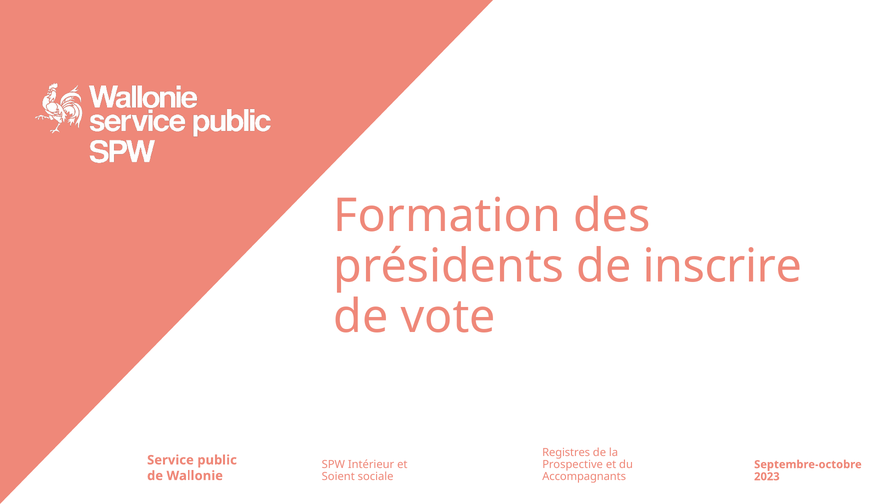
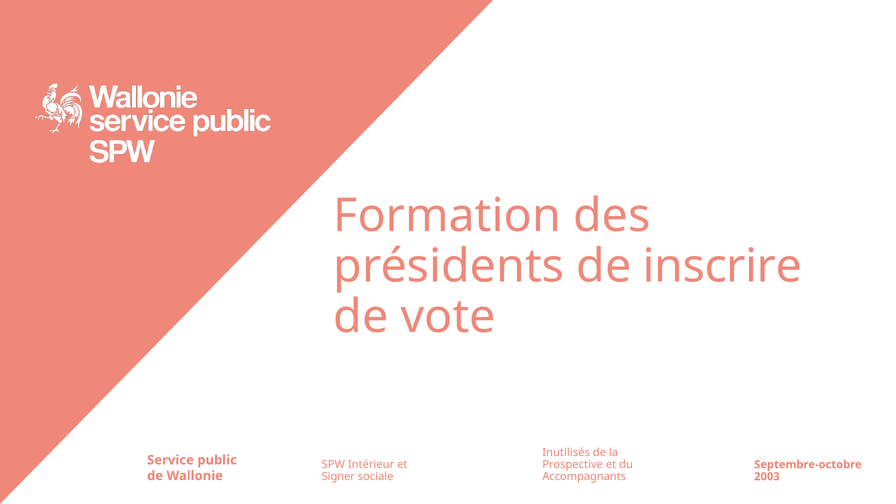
Registres: Registres -> Inutilisés (566, 452)
Soient: Soient -> Signer (338, 477)
2023: 2023 -> 2003 (767, 477)
